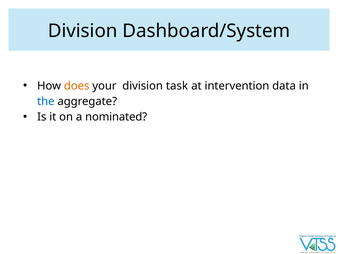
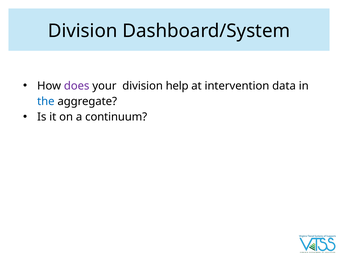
does colour: orange -> purple (77, 86)
task: task -> help (177, 86)
nominated: nominated -> continuum (116, 117)
